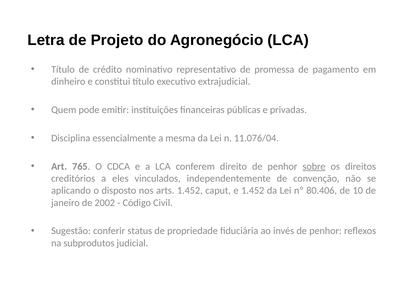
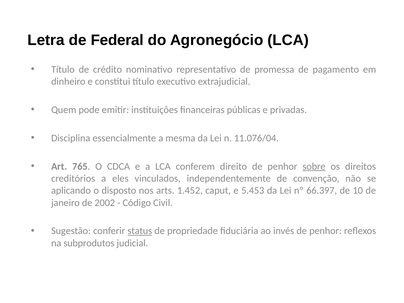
Projeto: Projeto -> Federal (117, 40)
e 1.452: 1.452 -> 5.453 (253, 191)
80.406: 80.406 -> 66.397 (322, 191)
status underline: none -> present (140, 231)
